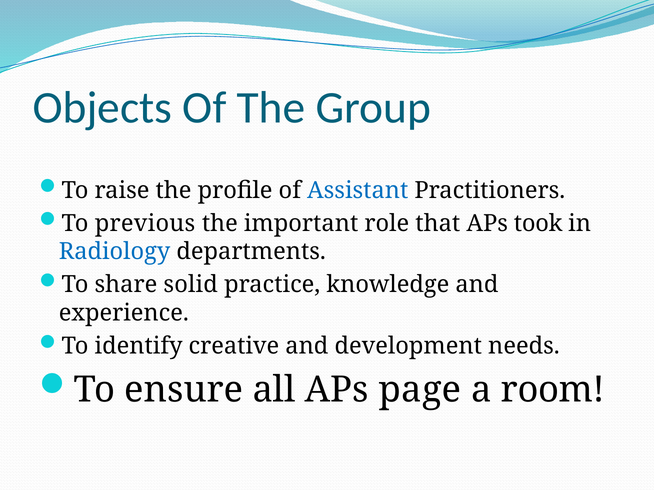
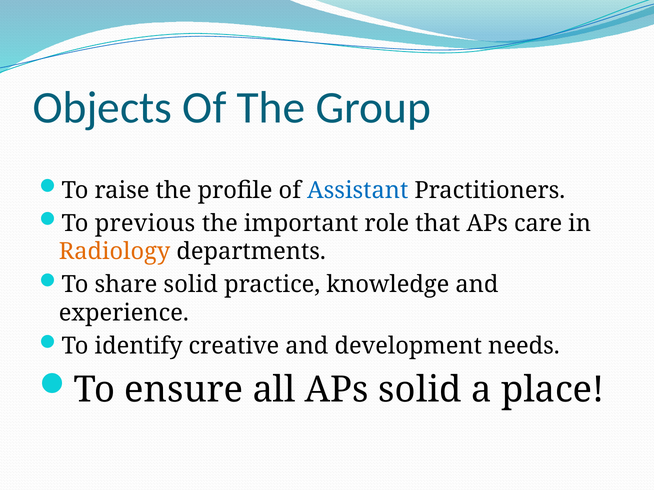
took: took -> care (538, 224)
Radiology colour: blue -> orange (115, 252)
APs page: page -> solid (420, 390)
room: room -> place (553, 390)
